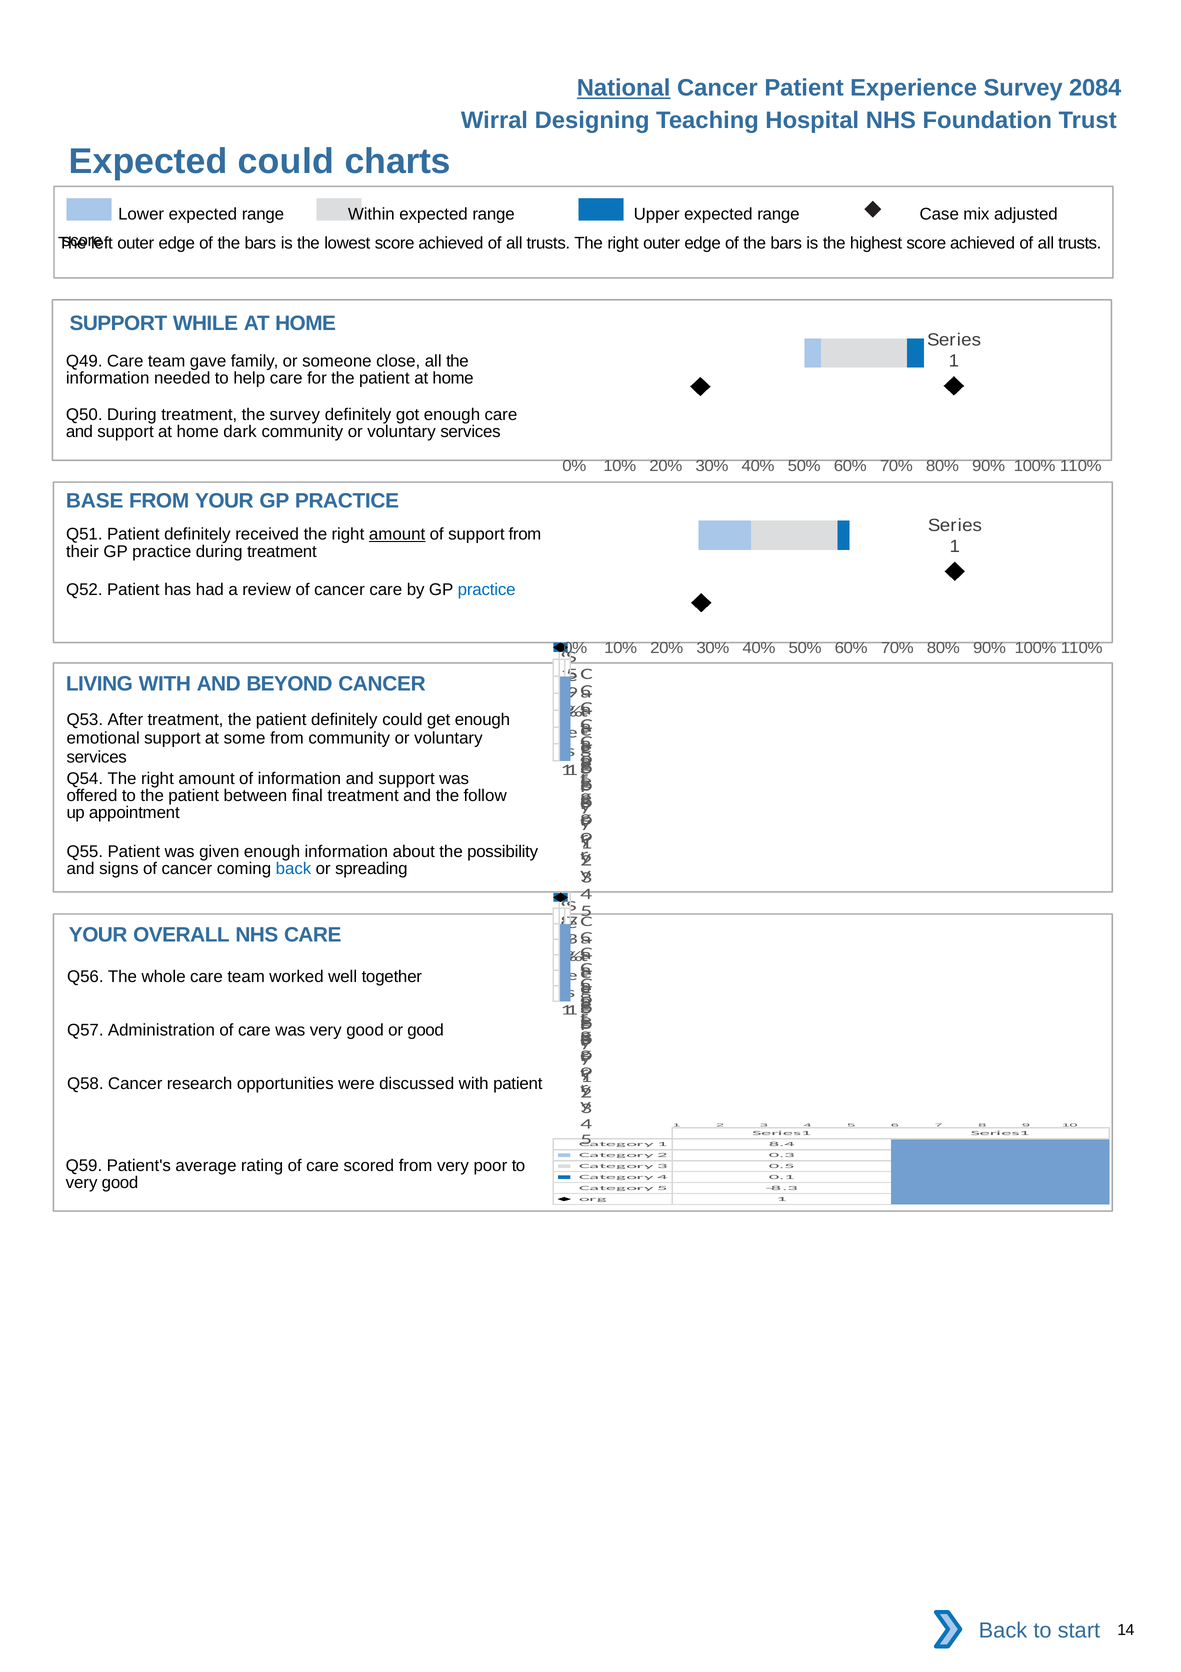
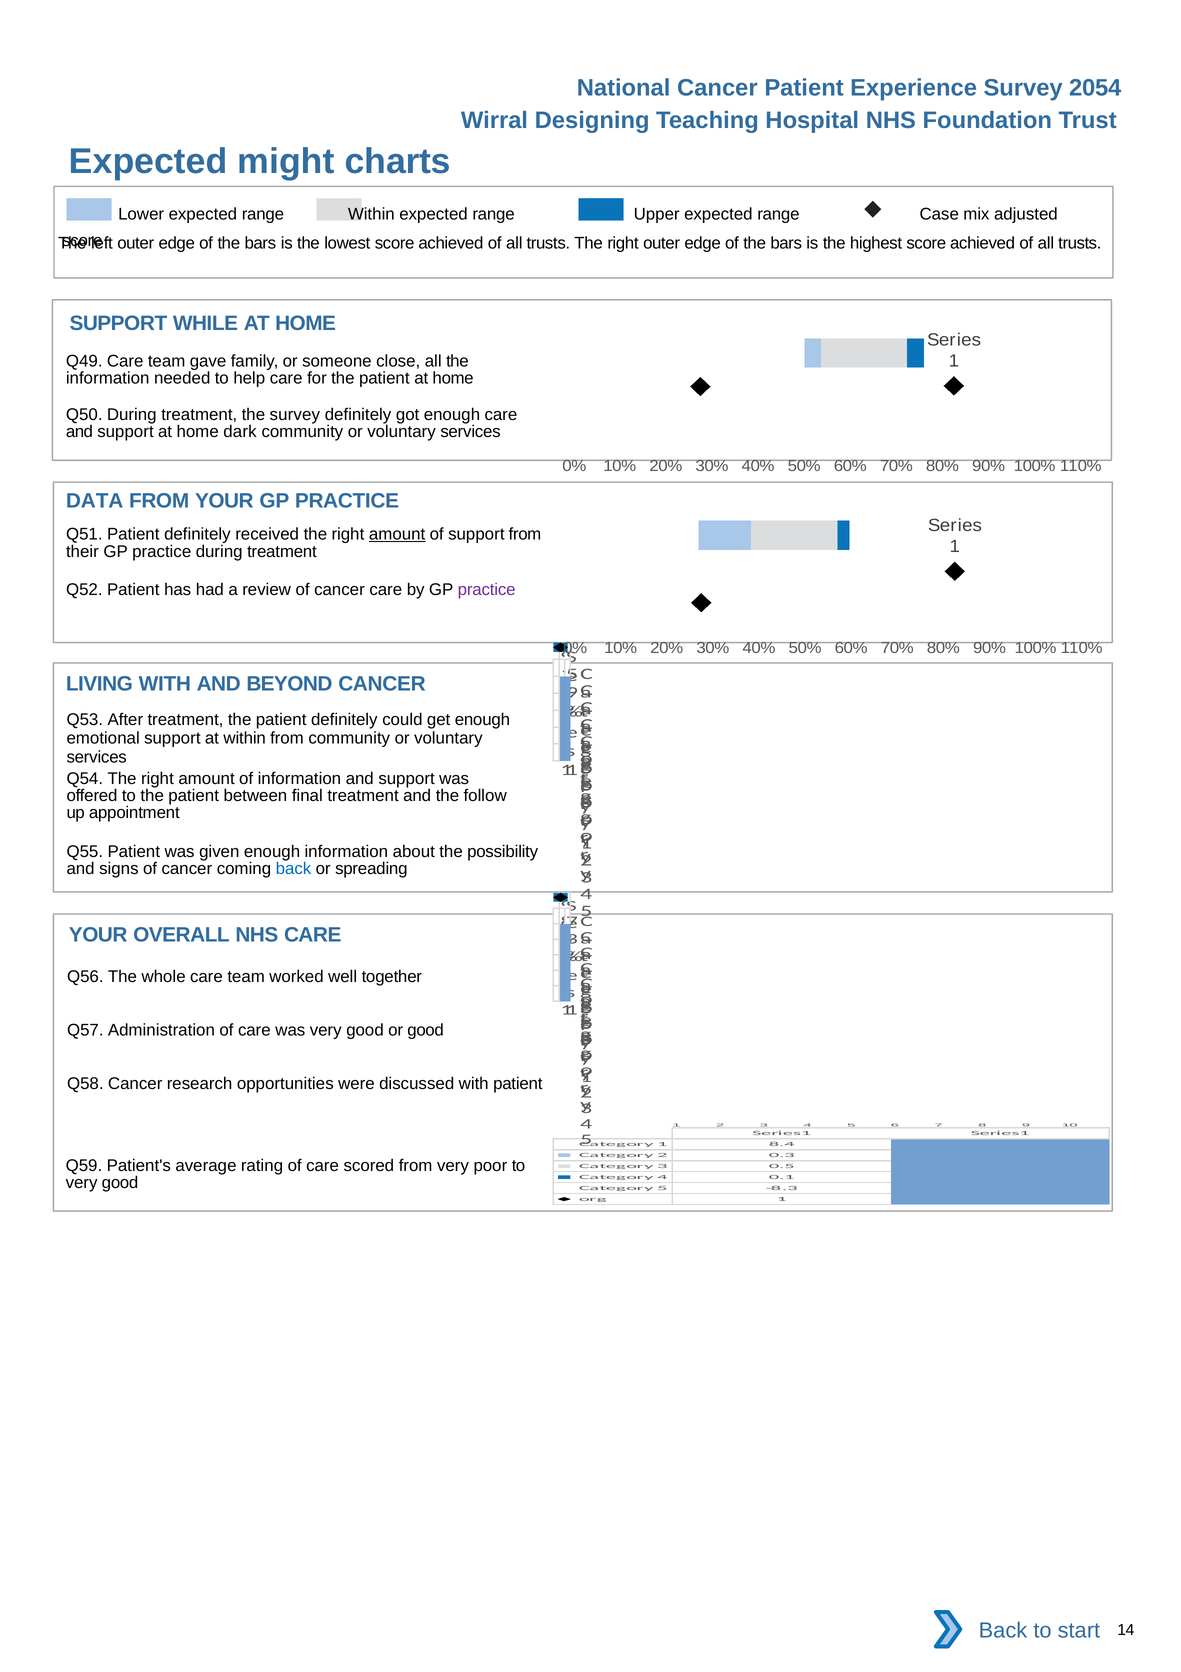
National underline: present -> none (624, 88)
2084: 2084 -> 2054 (1095, 88)
Expected could: could -> might (286, 161)
BASE: BASE -> DATA (95, 501)
practice colour: blue -> purple (487, 589)
at some: some -> within (245, 738)
